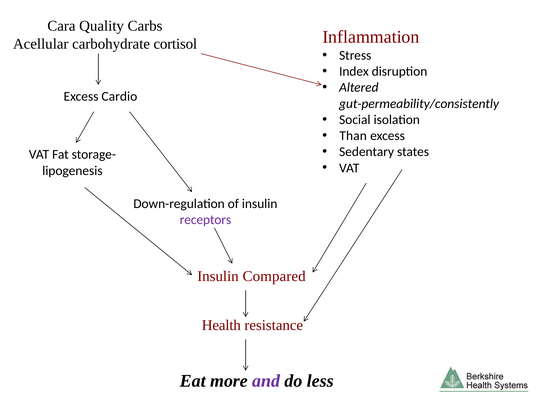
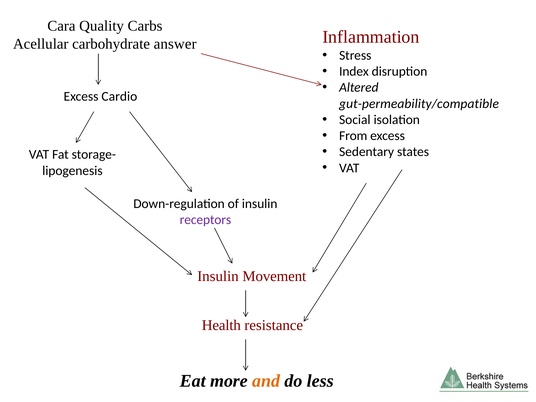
cortisol: cortisol -> answer (175, 44)
gut-permeability/consistently: gut-permeability/consistently -> gut-permeability/compatible (419, 104)
Than: Than -> From (353, 136)
Compared: Compared -> Movement (274, 276)
and colour: purple -> orange (266, 381)
